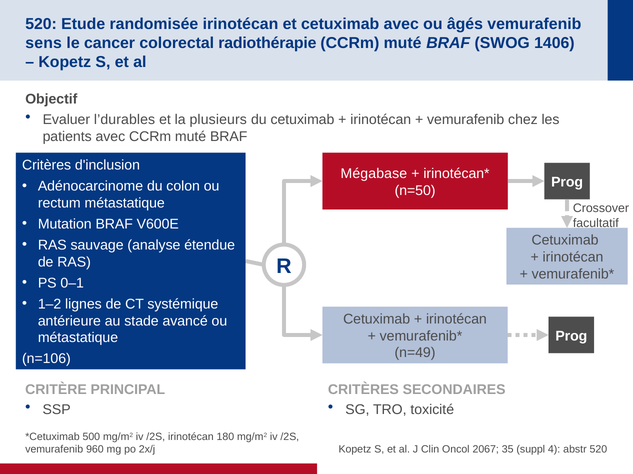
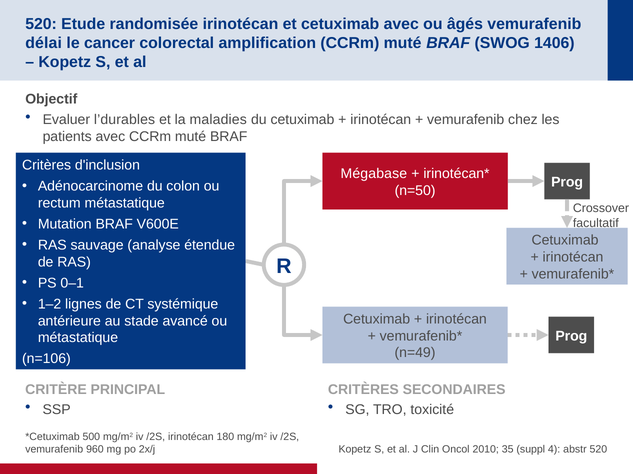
sens: sens -> délai (44, 43)
radiothérapie: radiothérapie -> amplification (267, 43)
plusieurs: plusieurs -> maladies (218, 120)
2067: 2067 -> 2010 (486, 450)
